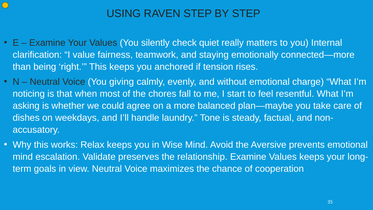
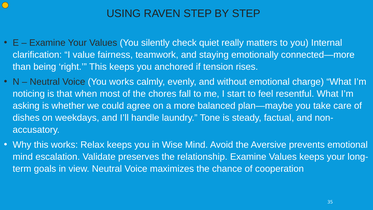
You giving: giving -> works (122, 82)
